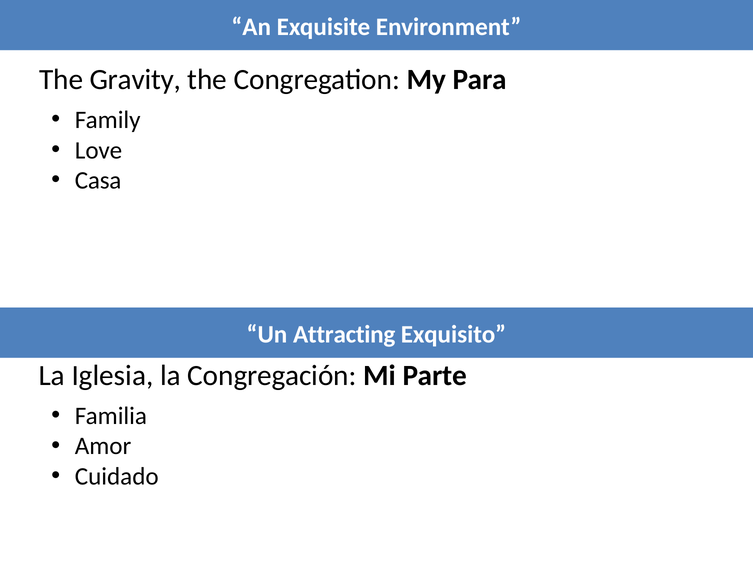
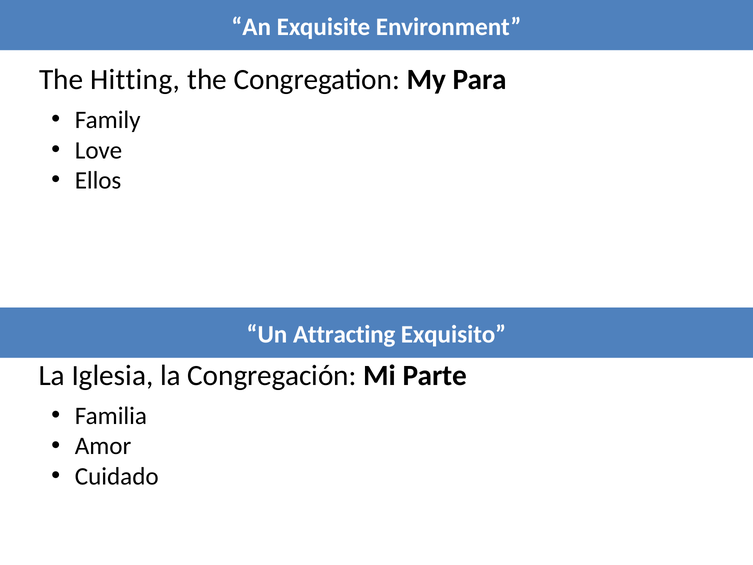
Gravity: Gravity -> Hitting (135, 80)
Casa: Casa -> Ellos (98, 180)
